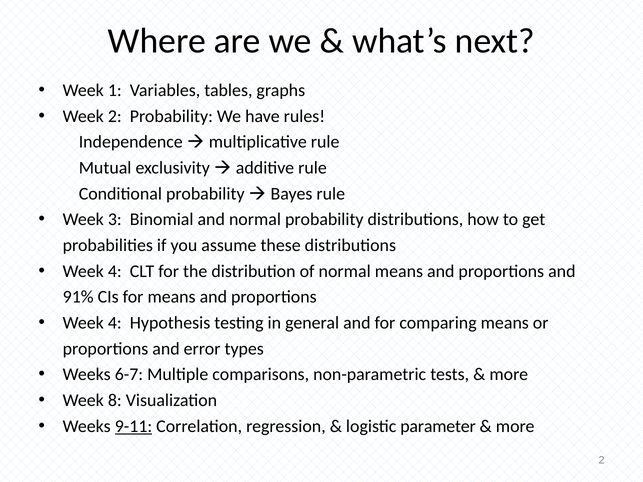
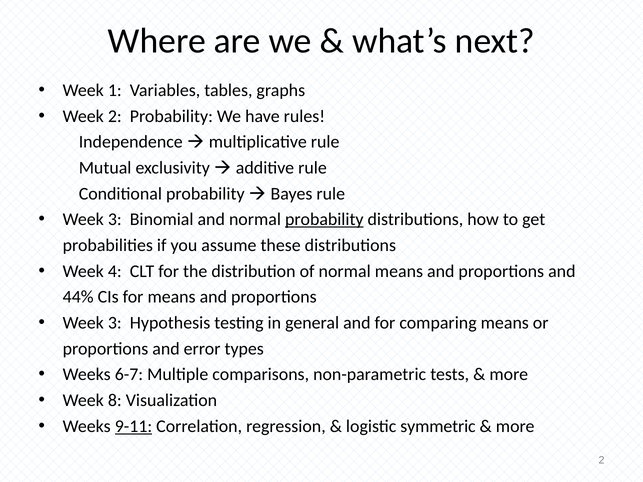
probability underline: none -> present (324, 220)
91%: 91% -> 44% (78, 297)
4: 4 -> 3 (115, 323)
parameter: parameter -> symmetric (438, 426)
